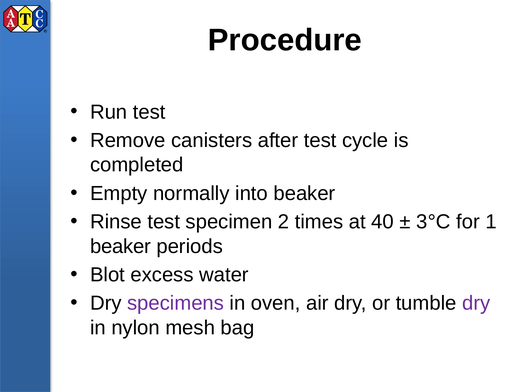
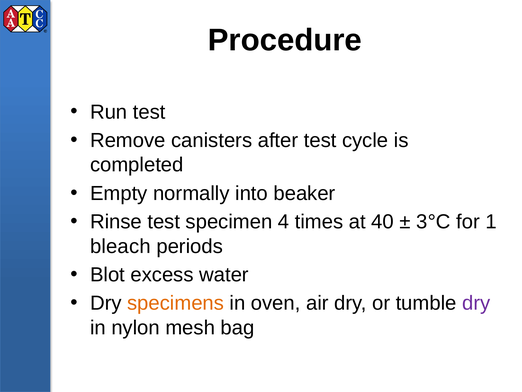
2: 2 -> 4 (284, 222)
beaker: beaker -> bleach (120, 246)
specimens colour: purple -> orange (176, 303)
